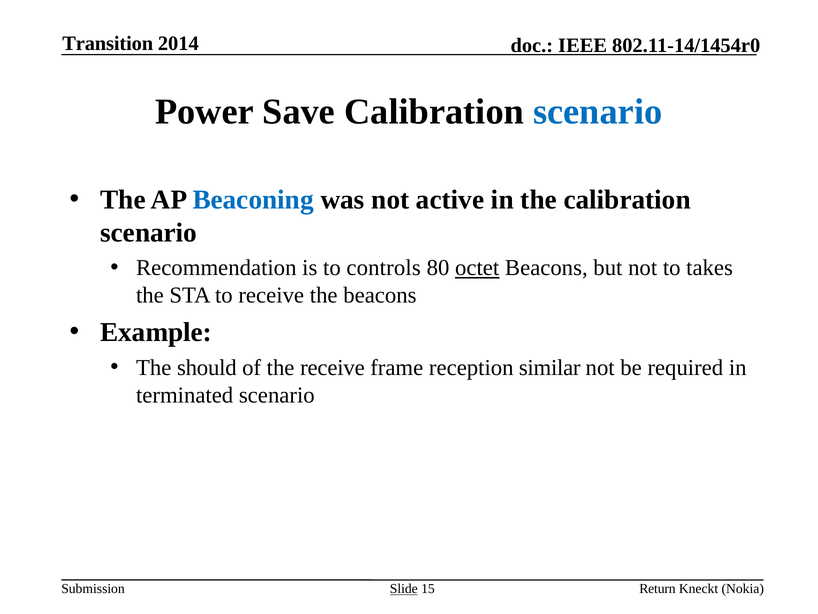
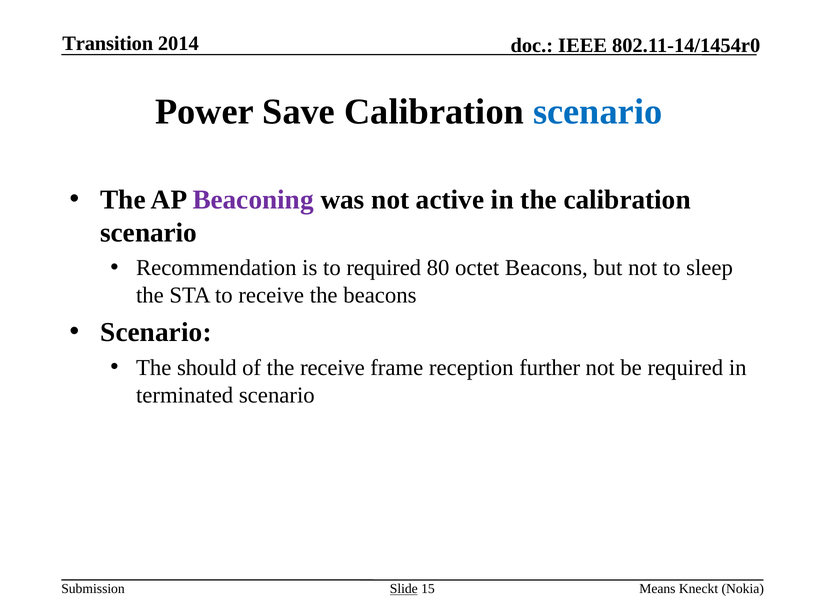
Beaconing colour: blue -> purple (253, 200)
to controls: controls -> required (384, 268)
octet underline: present -> none (477, 268)
takes: takes -> sleep (710, 268)
Example: Example -> Scenario (156, 332)
similar: similar -> further (550, 367)
Return: Return -> Means (657, 588)
